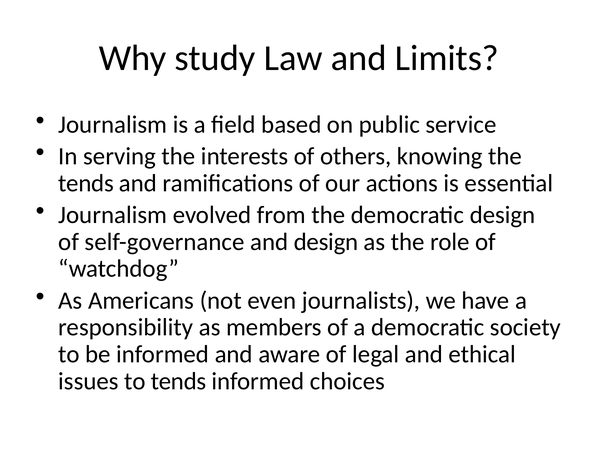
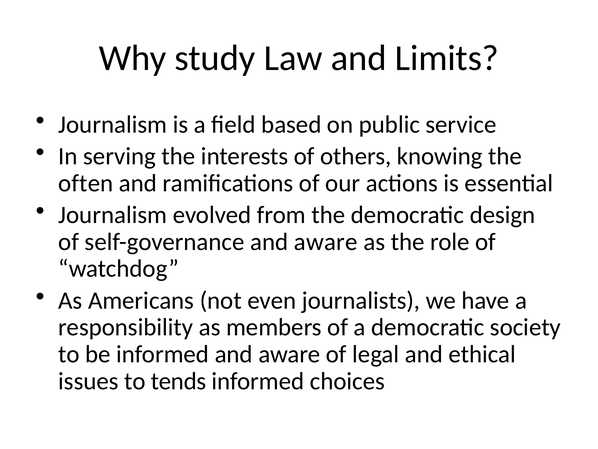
tends: tends -> often (86, 183)
self-governance and design: design -> aware (326, 242)
